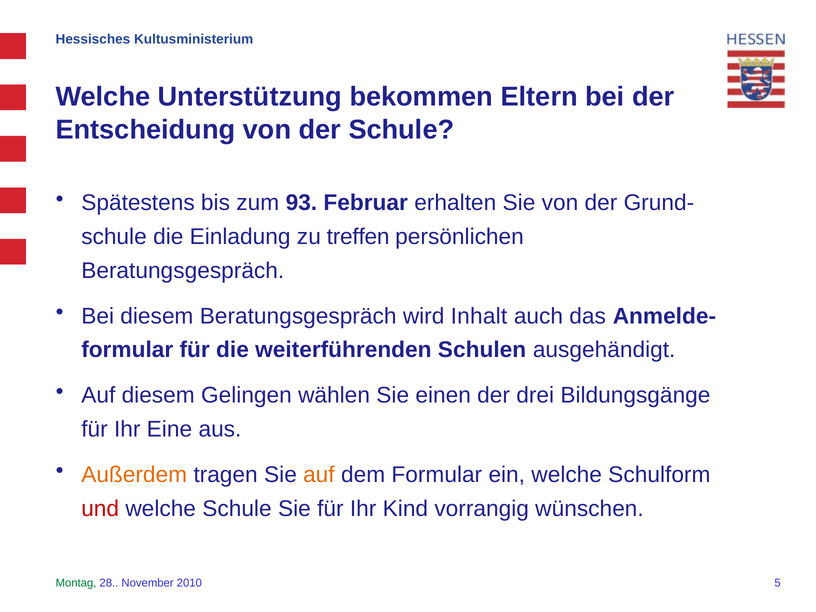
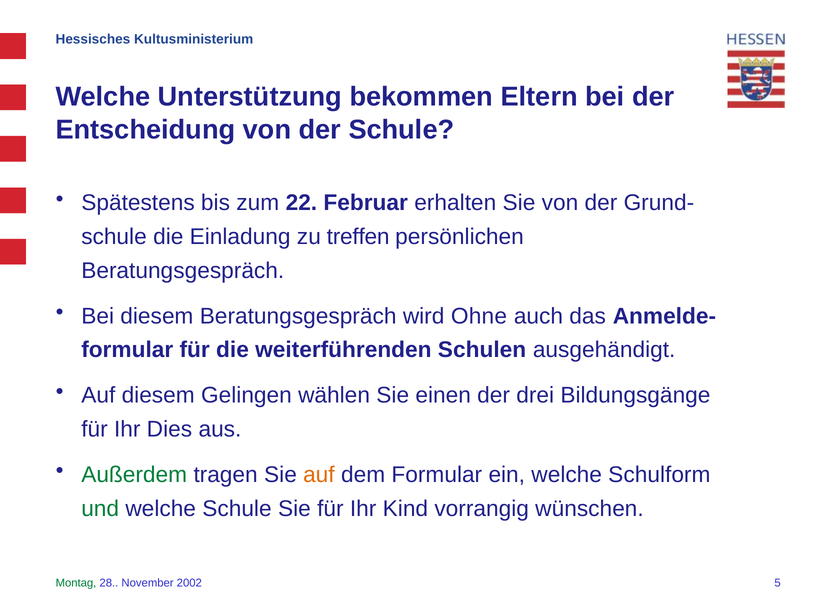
93: 93 -> 22 (301, 203)
Inhalt: Inhalt -> Ohne (479, 316)
Eine: Eine -> Dies (169, 429)
Außerdem colour: orange -> green (134, 475)
und colour: red -> green (100, 509)
2010: 2010 -> 2002 (189, 583)
